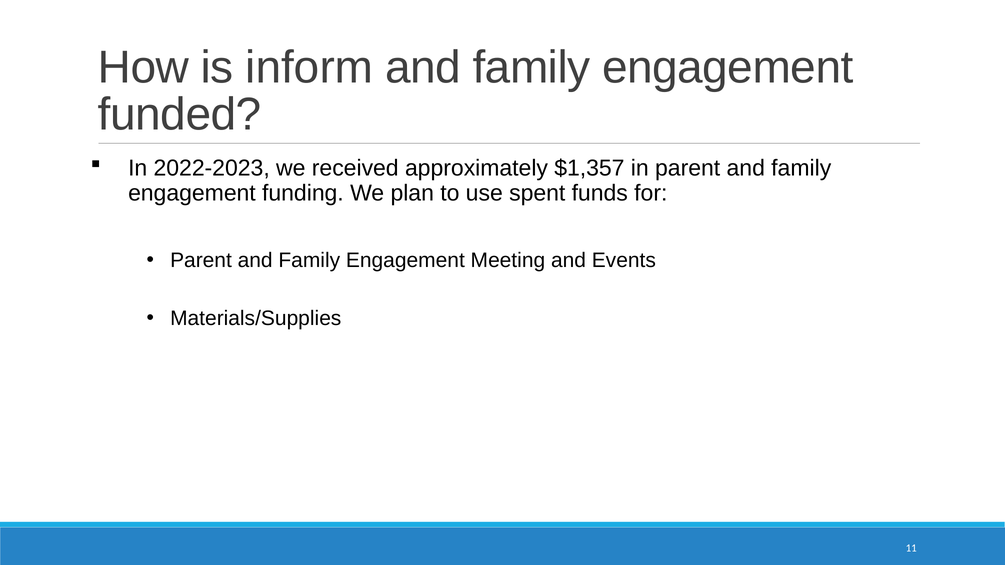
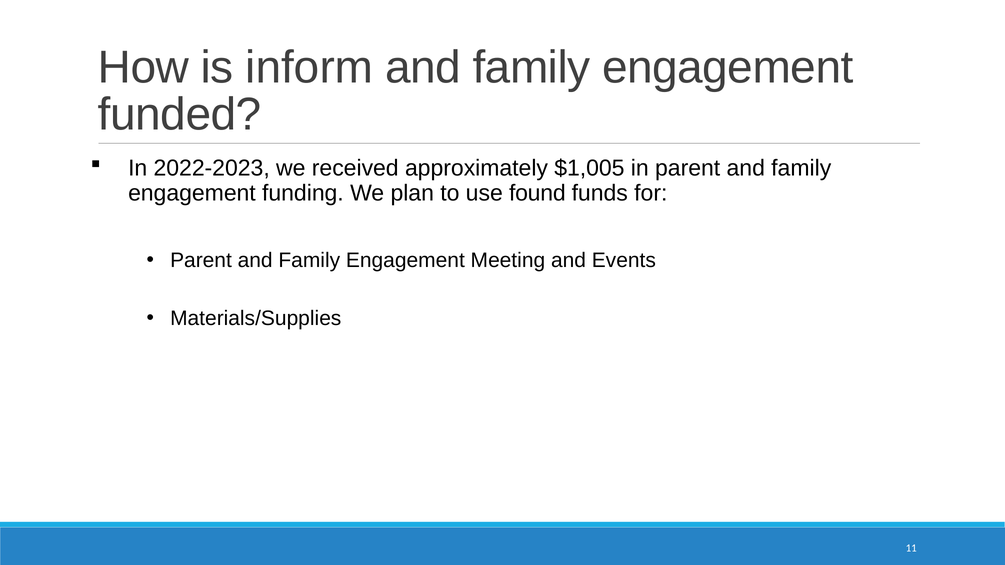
$1,357: $1,357 -> $1,005 (589, 168)
spent: spent -> found (537, 193)
